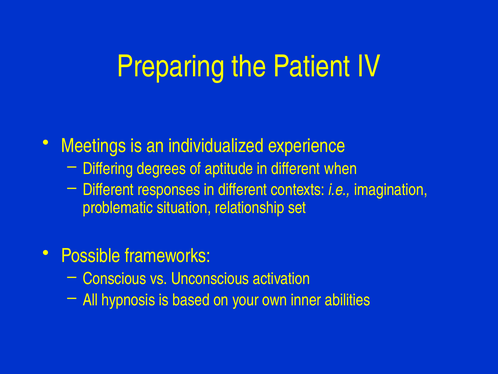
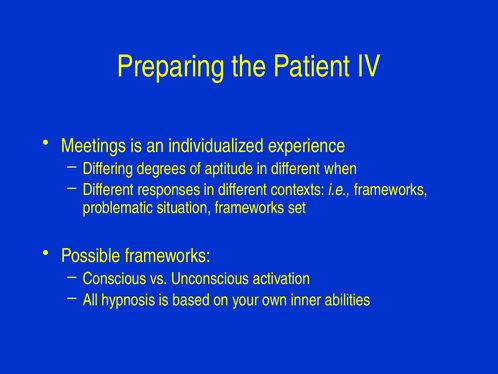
i.e imagination: imagination -> frameworks (391, 190)
situation relationship: relationship -> frameworks (250, 207)
